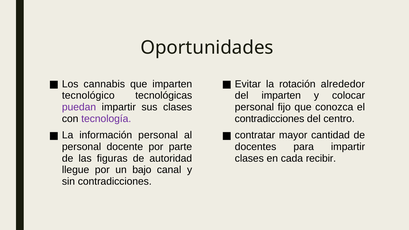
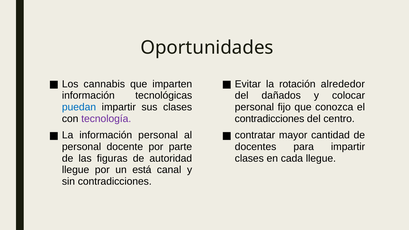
tecnológico: tecnológico -> información (88, 96)
del imparten: imparten -> dañados (281, 96)
puedan colour: purple -> blue (79, 107)
cada recibir: recibir -> llegue (321, 158)
bajo: bajo -> está (142, 170)
